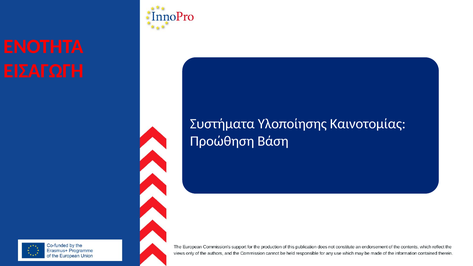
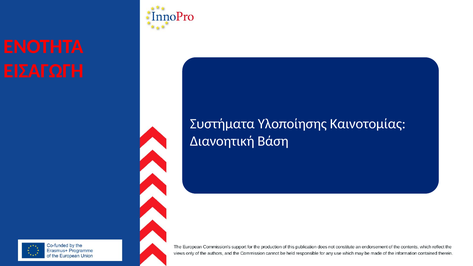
Προώθηση: Προώθηση -> Διανοητική (222, 141)
